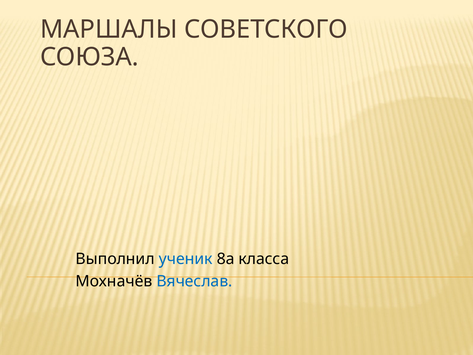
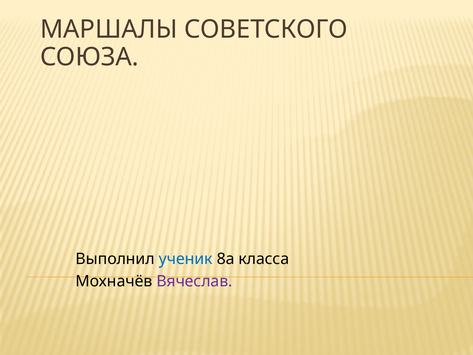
Вячеслав colour: blue -> purple (194, 281)
